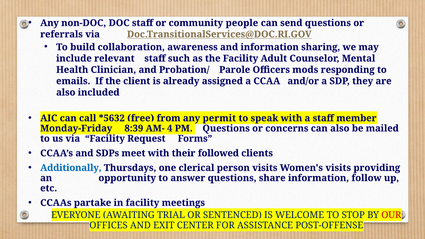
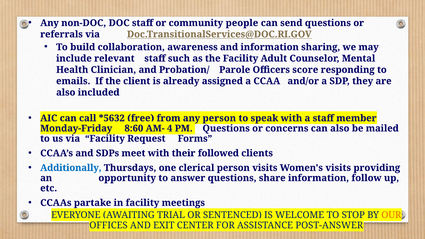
mods: mods -> score (305, 70)
permit: permit -> person (219, 118)
8:39: 8:39 -> 8:60 (134, 128)
OUR colour: red -> orange (391, 215)
POST-OFFENSE: POST-OFFENSE -> POST-ANSWER (329, 225)
